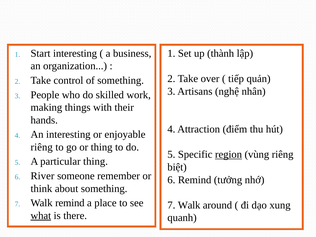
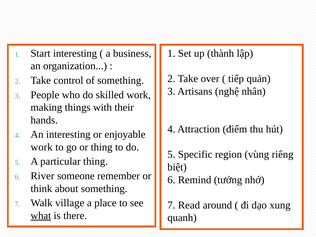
riêng: riêng -> work (42, 147)
region underline: present -> none (229, 154)
Walk: Walk -> Read (189, 205)
Walk remind: remind -> village (70, 203)
